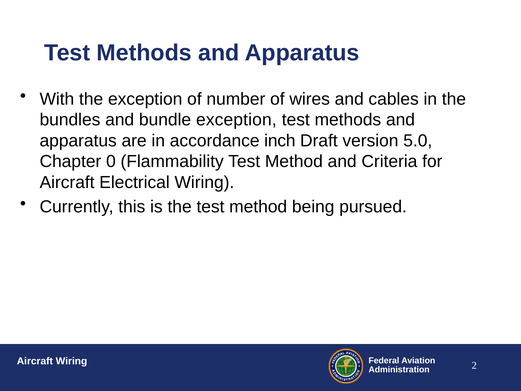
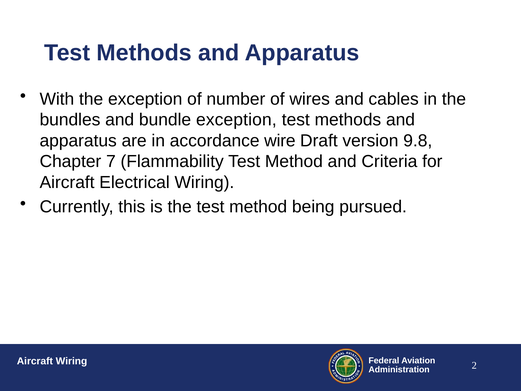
inch: inch -> wire (280, 141)
5.0: 5.0 -> 9.8 (418, 141)
0: 0 -> 7 (111, 161)
